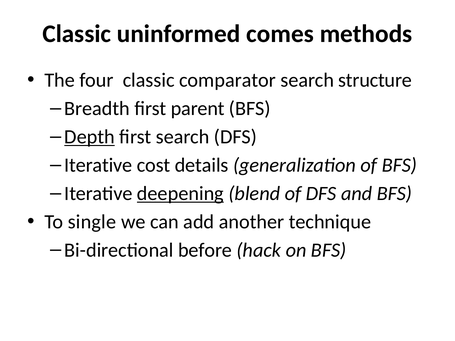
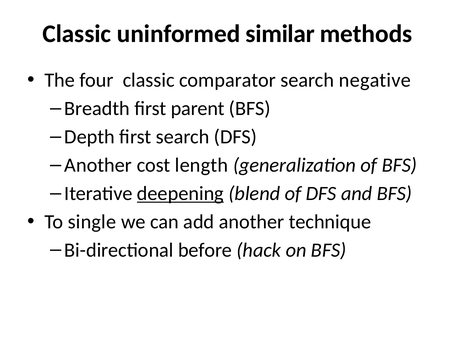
comes: comes -> similar (280, 34)
structure: structure -> negative (375, 80)
Depth underline: present -> none (89, 137)
Iterative: Iterative -> Another (98, 165)
details: details -> length (201, 165)
